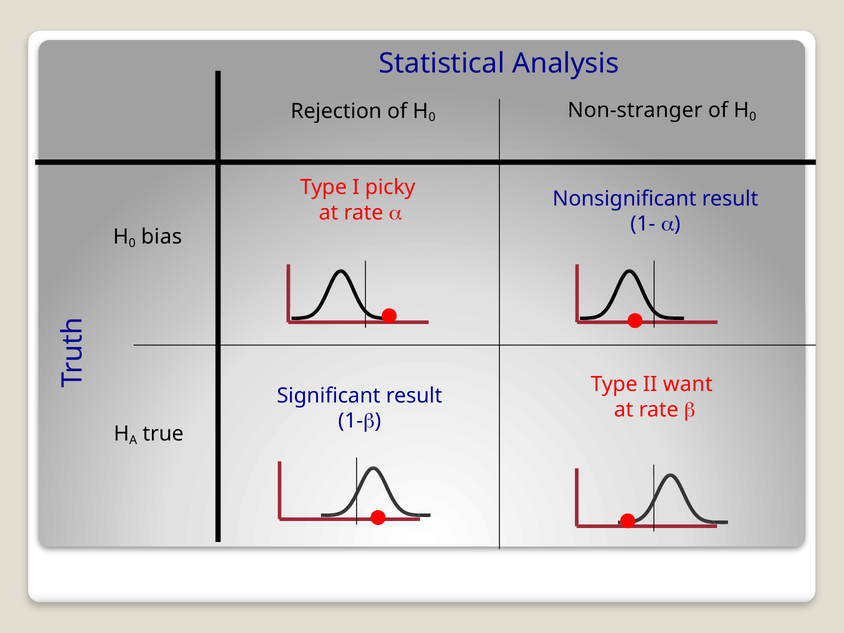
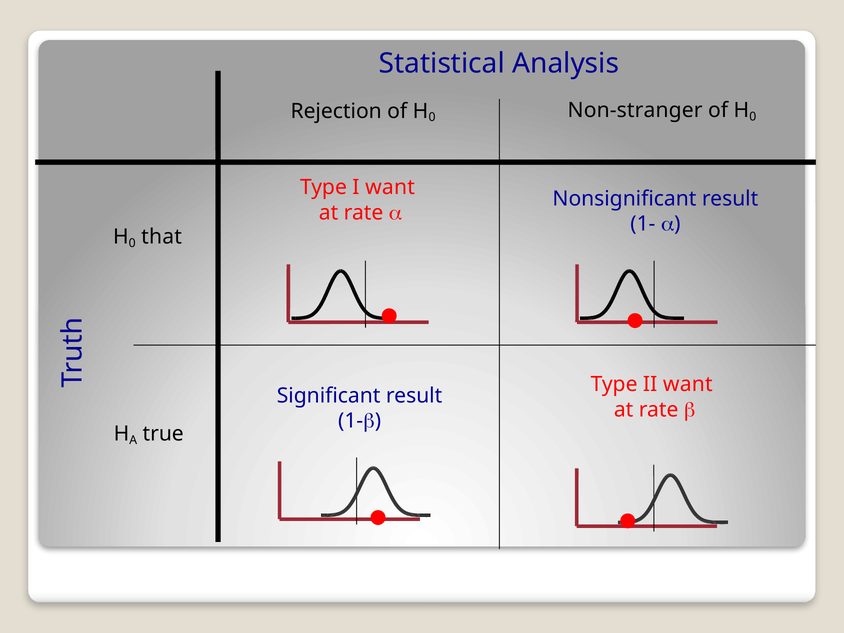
I picky: picky -> want (390, 188)
bias: bias -> that (162, 237)
